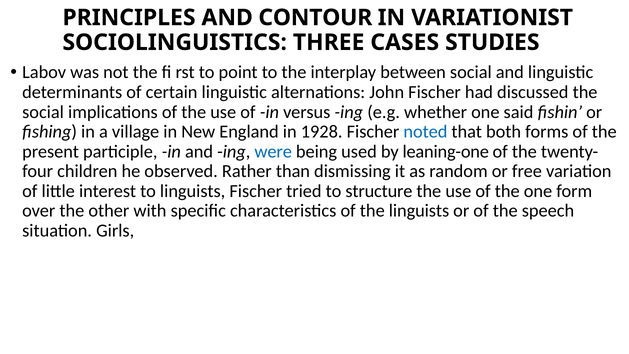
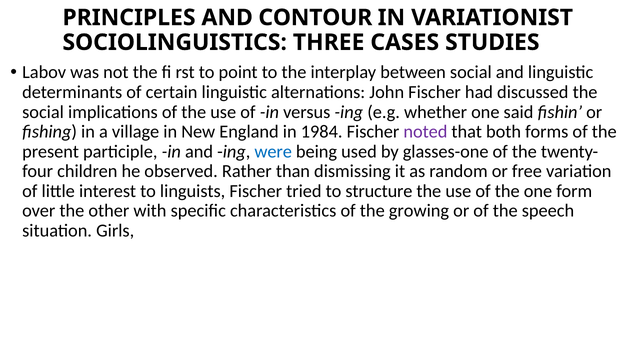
1928: 1928 -> 1984 (322, 132)
noted colour: blue -> purple (425, 132)
leaning-one: leaning-one -> glasses-one (446, 151)
the linguists: linguists -> growing (419, 211)
